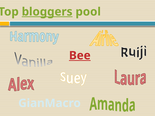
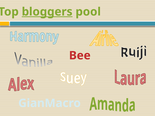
Bee underline: present -> none (80, 56)
